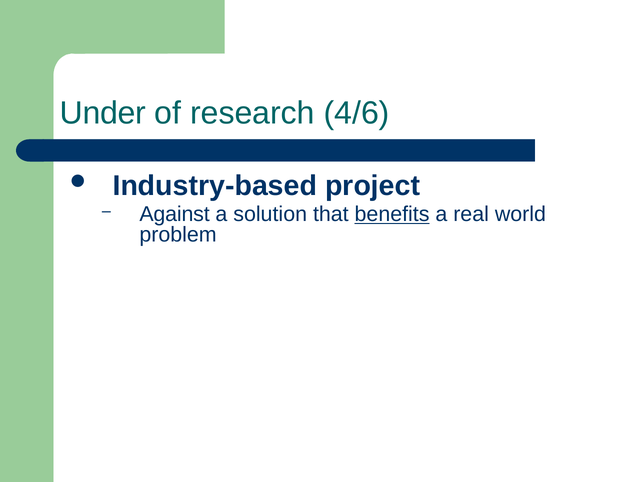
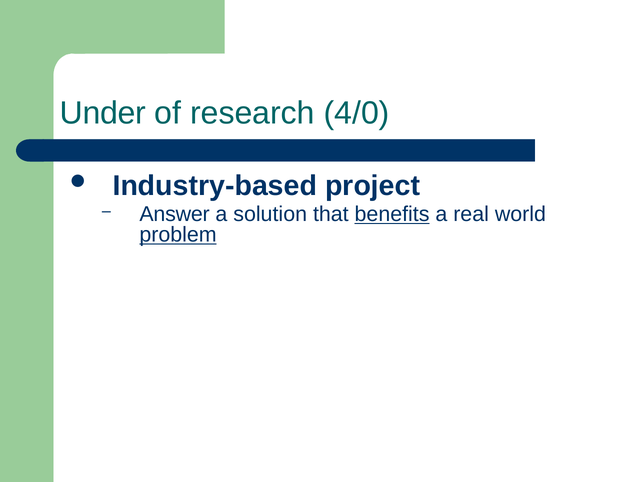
4/6: 4/6 -> 4/0 (357, 113)
Against: Against -> Answer (175, 214)
problem underline: none -> present (178, 235)
